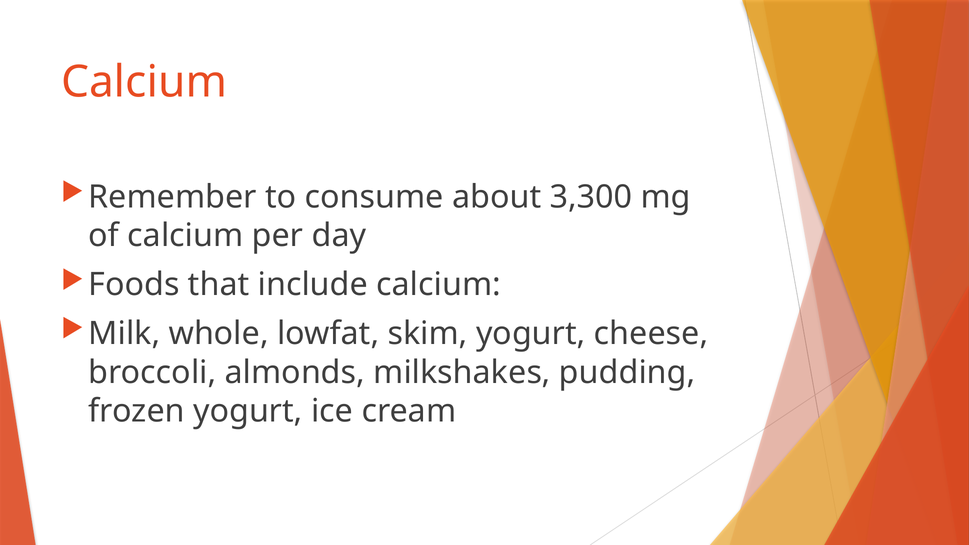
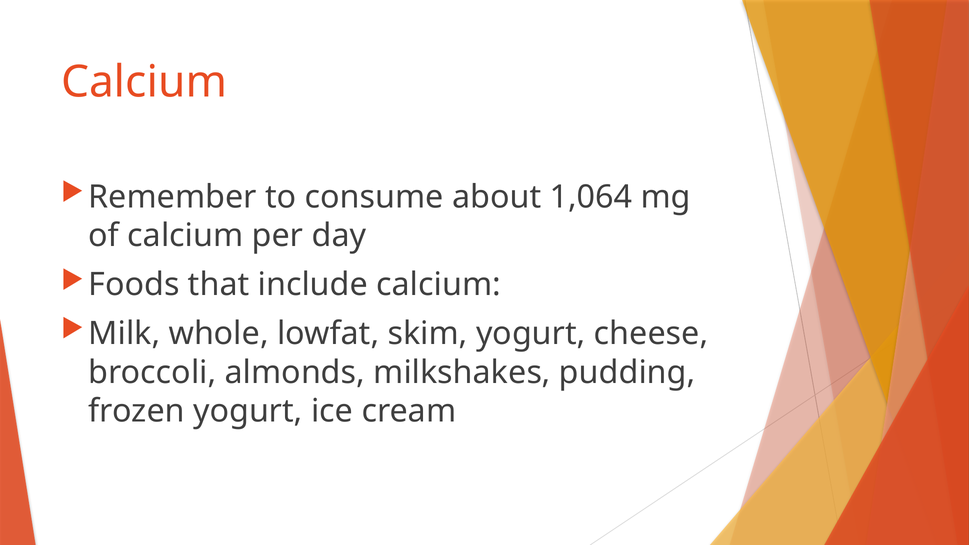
3,300: 3,300 -> 1,064 (591, 197)
